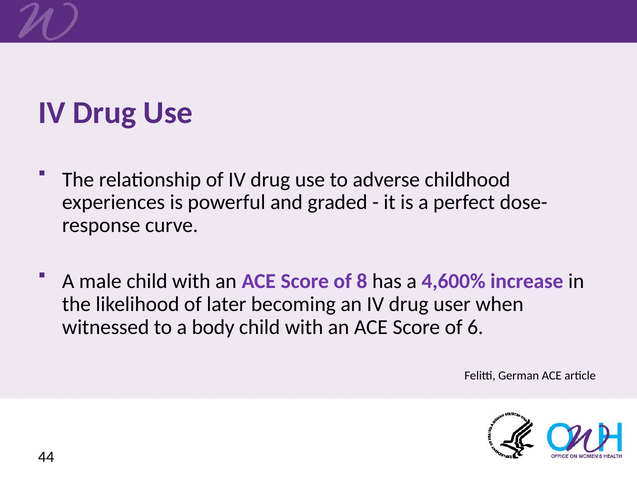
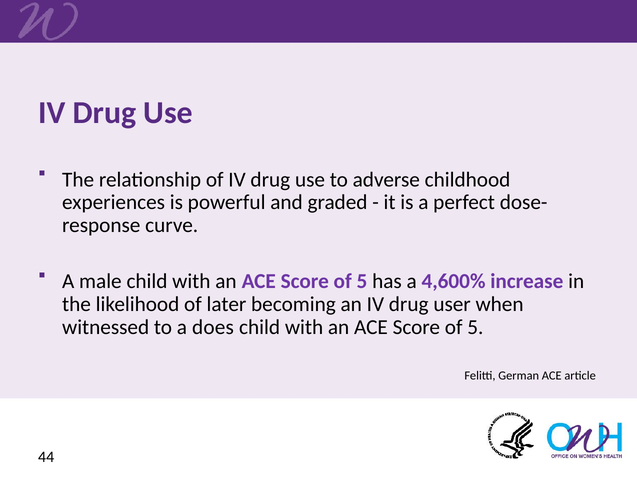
8: 8 -> 5 (362, 281)
body: body -> does (213, 327)
6: 6 -> 5 (475, 327)
